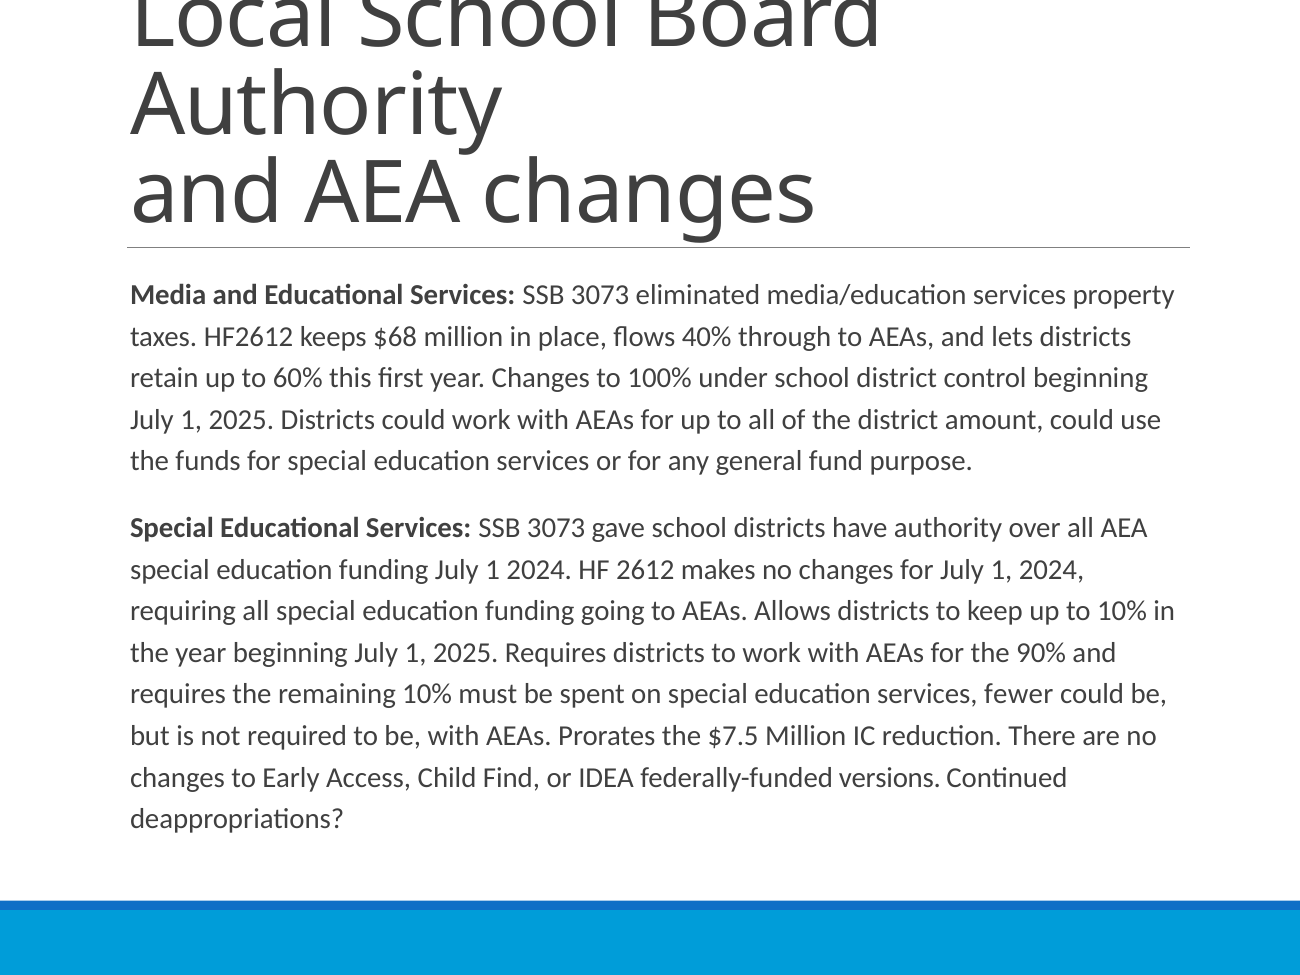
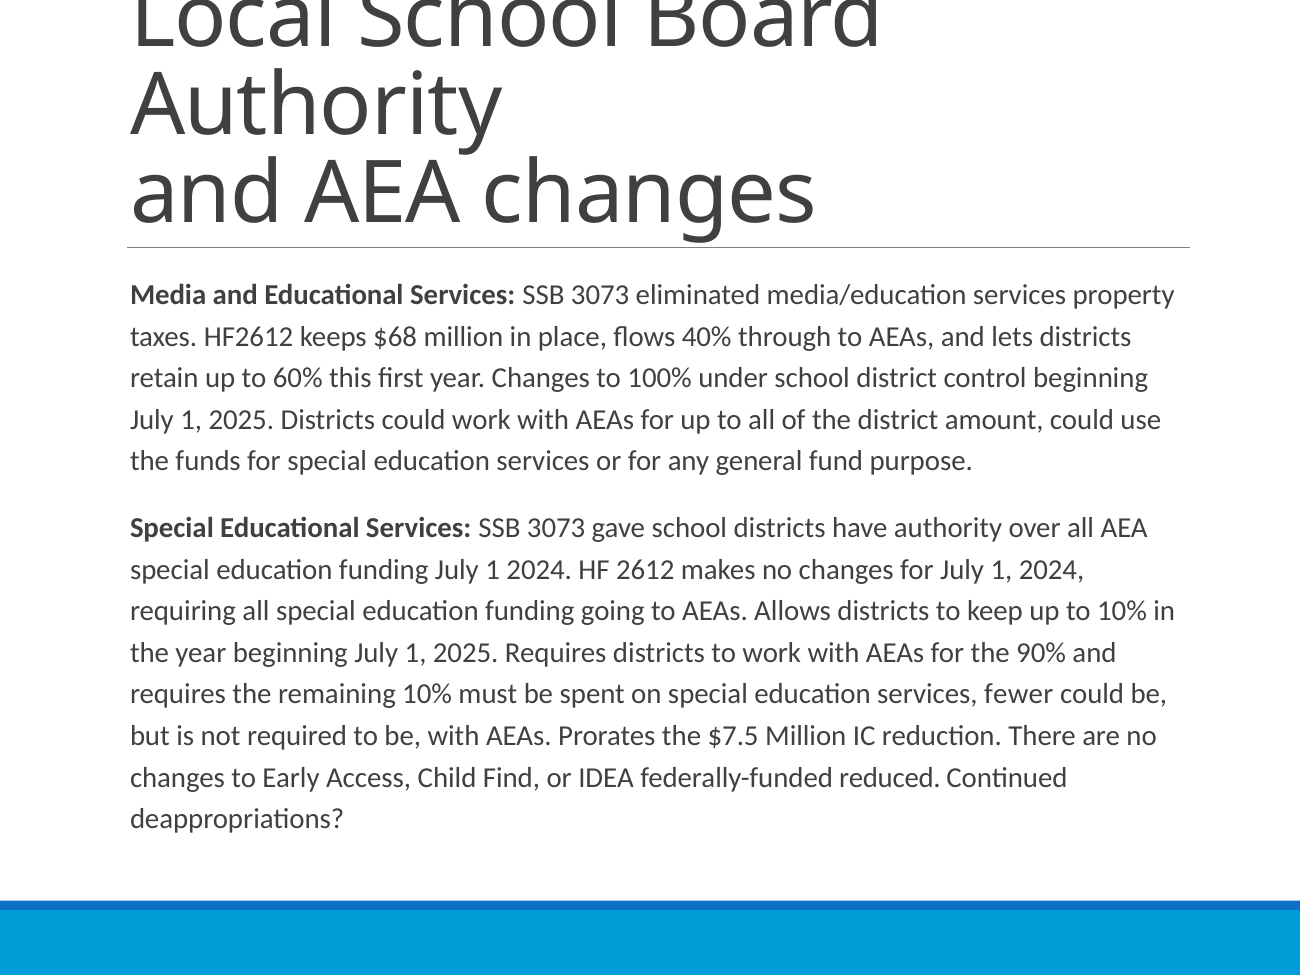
versions: versions -> reduced (890, 778)
